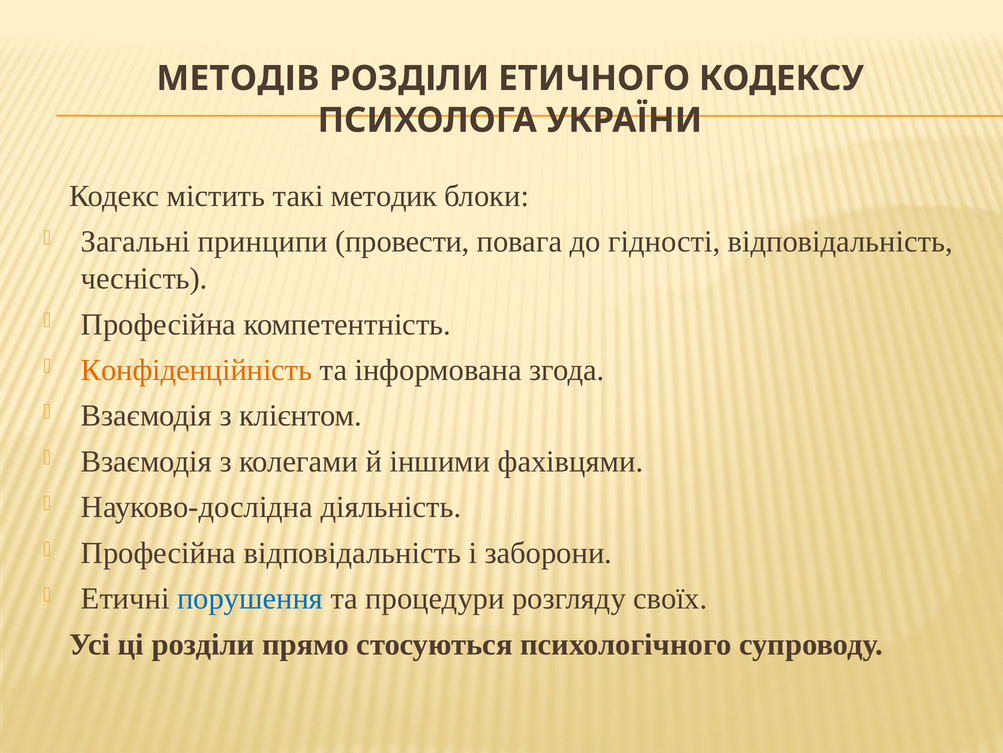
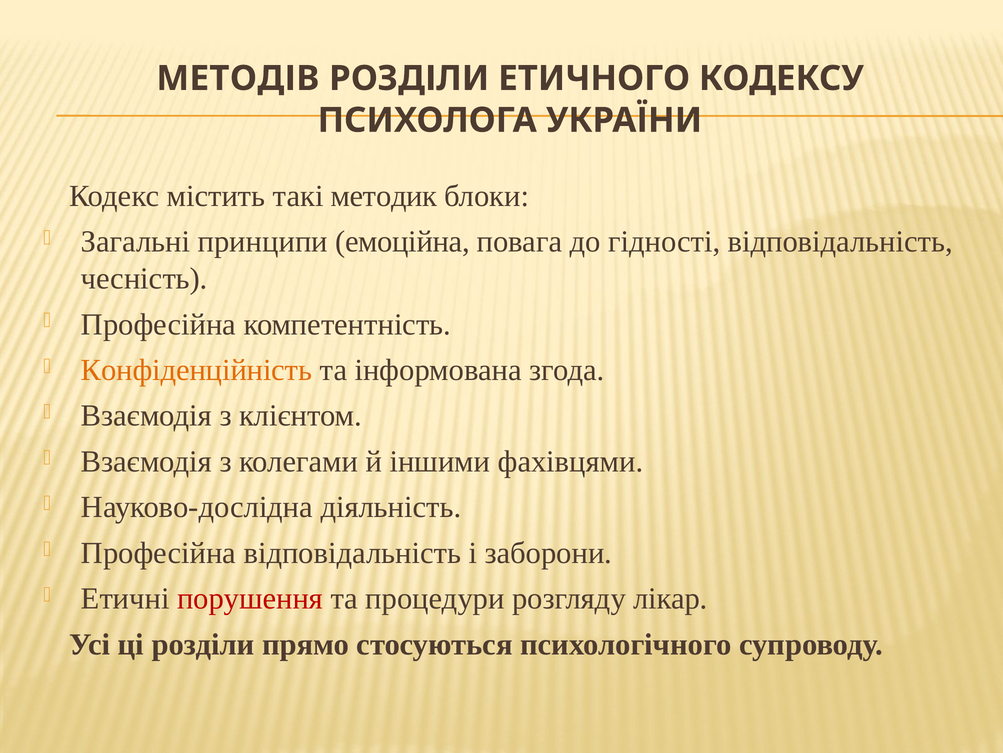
провести: провести -> емоційна (402, 242)
порушення colour: blue -> red (250, 598)
своїх: своїх -> лікар (670, 598)
